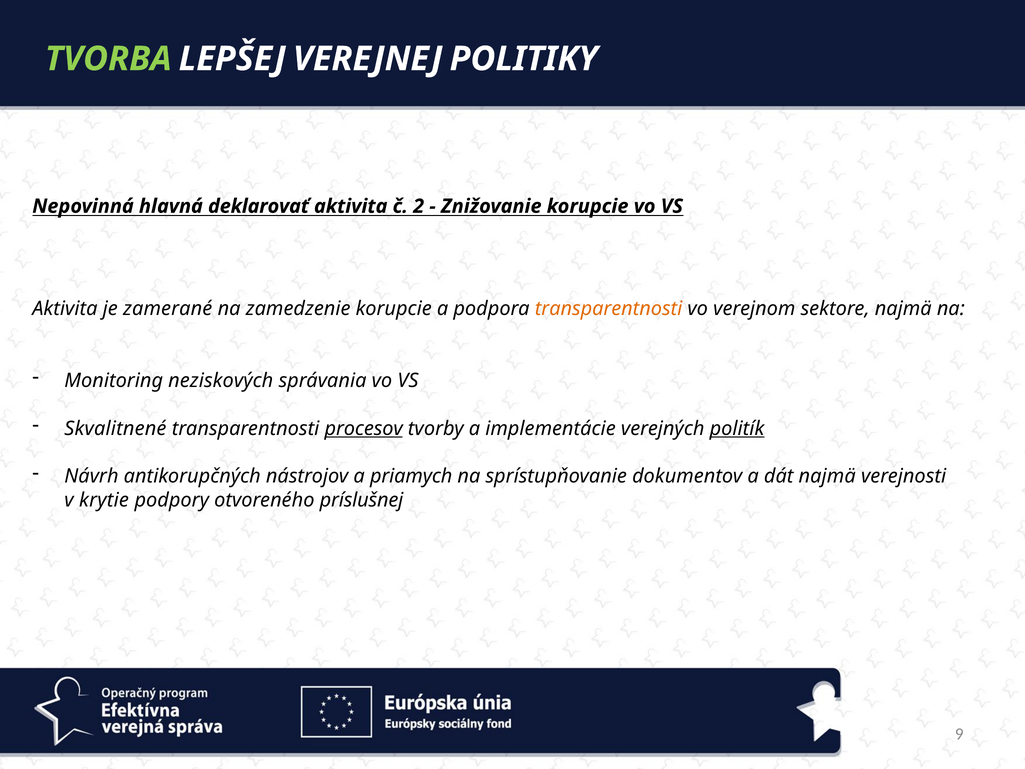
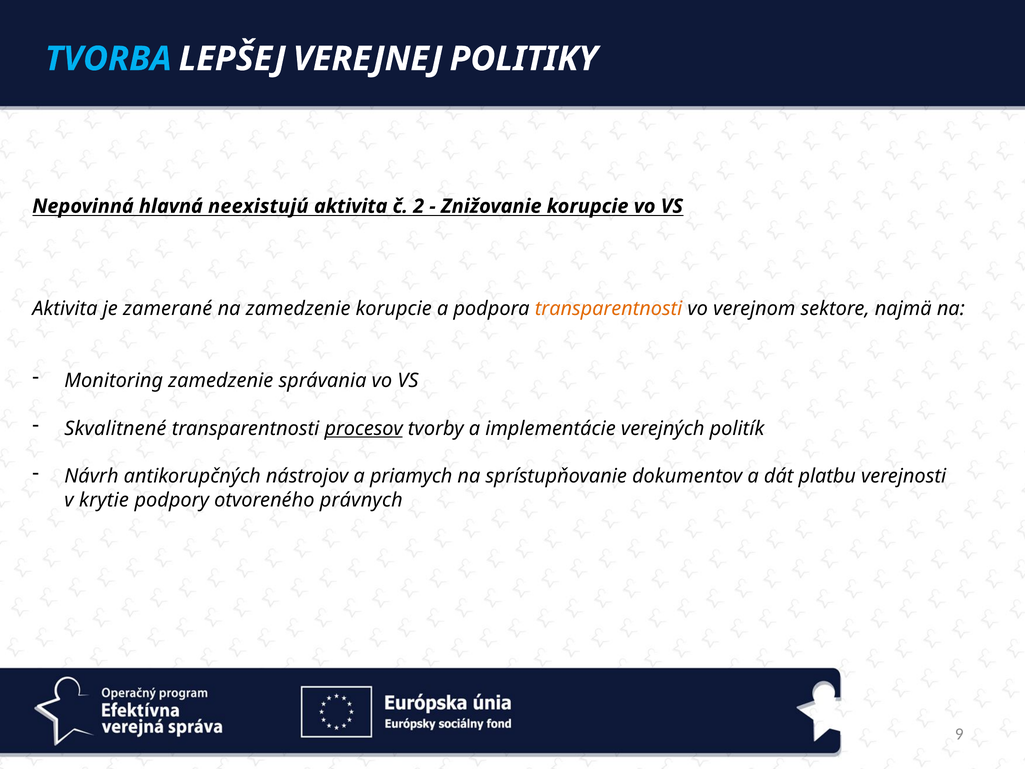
TVORBA colour: light green -> light blue (108, 59)
deklarovať: deklarovať -> neexistujú (258, 206)
Monitoring neziskových: neziskových -> zamedzenie (221, 380)
politík underline: present -> none (737, 428)
dát najmä: najmä -> platbu (827, 476)
príslušnej: príslušnej -> právnych (361, 500)
